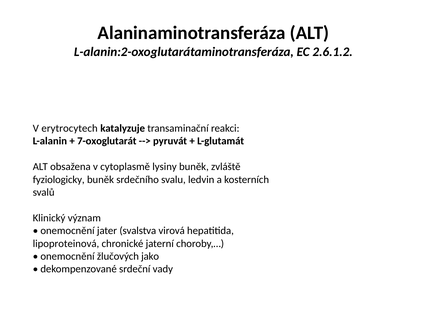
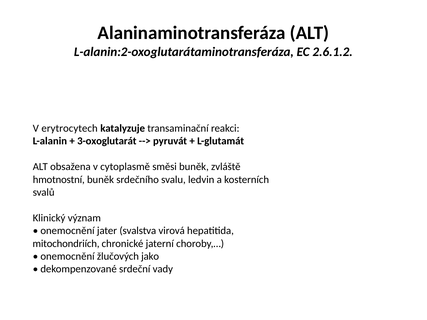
7-oxoglutarát: 7-oxoglutarát -> 3-oxoglutarát (107, 141)
lysiny: lysiny -> směsi (165, 167)
fyziologicky: fyziologicky -> hmotnostní (59, 180)
lipoproteinová: lipoproteinová -> mitochondriích (66, 244)
